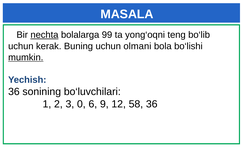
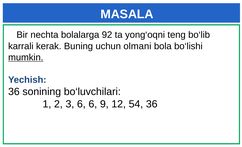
nechta underline: present -> none (44, 35)
99: 99 -> 92 (107, 35)
uchun: uchun -> karrali (21, 46)
3 0: 0 -> 6 (81, 104)
58: 58 -> 54 (136, 104)
